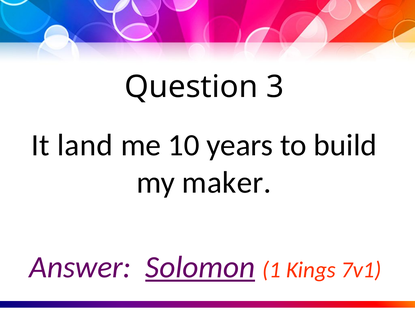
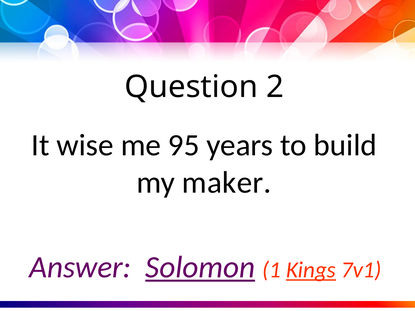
3: 3 -> 2 (275, 87)
land: land -> wise (85, 145)
10: 10 -> 95 (184, 145)
Kings underline: none -> present (311, 270)
